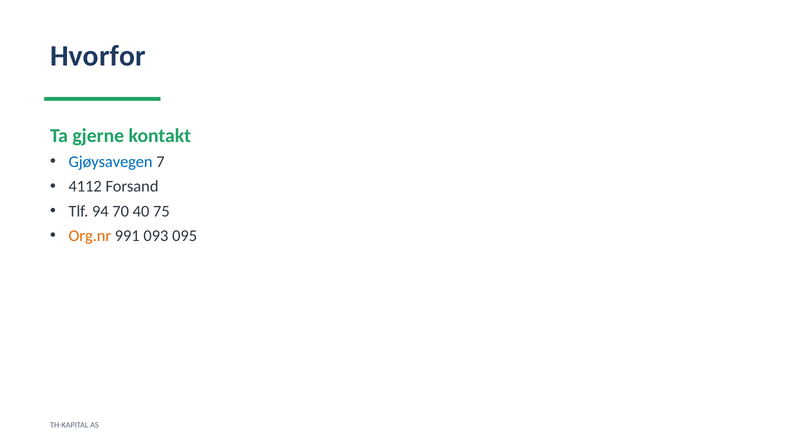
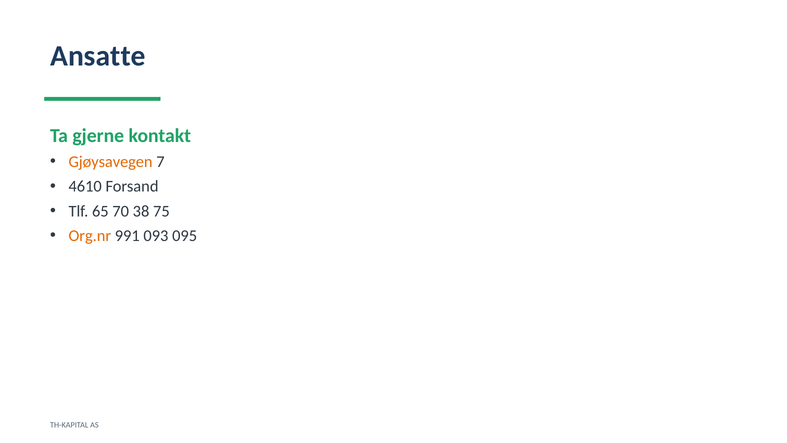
Hvorfor: Hvorfor -> Ansatte (98, 56)
Gjøysavegen colour: blue -> orange (111, 162)
4112: 4112 -> 4610 (85, 186)
94: 94 -> 65 (100, 211)
40: 40 -> 38 (141, 211)
